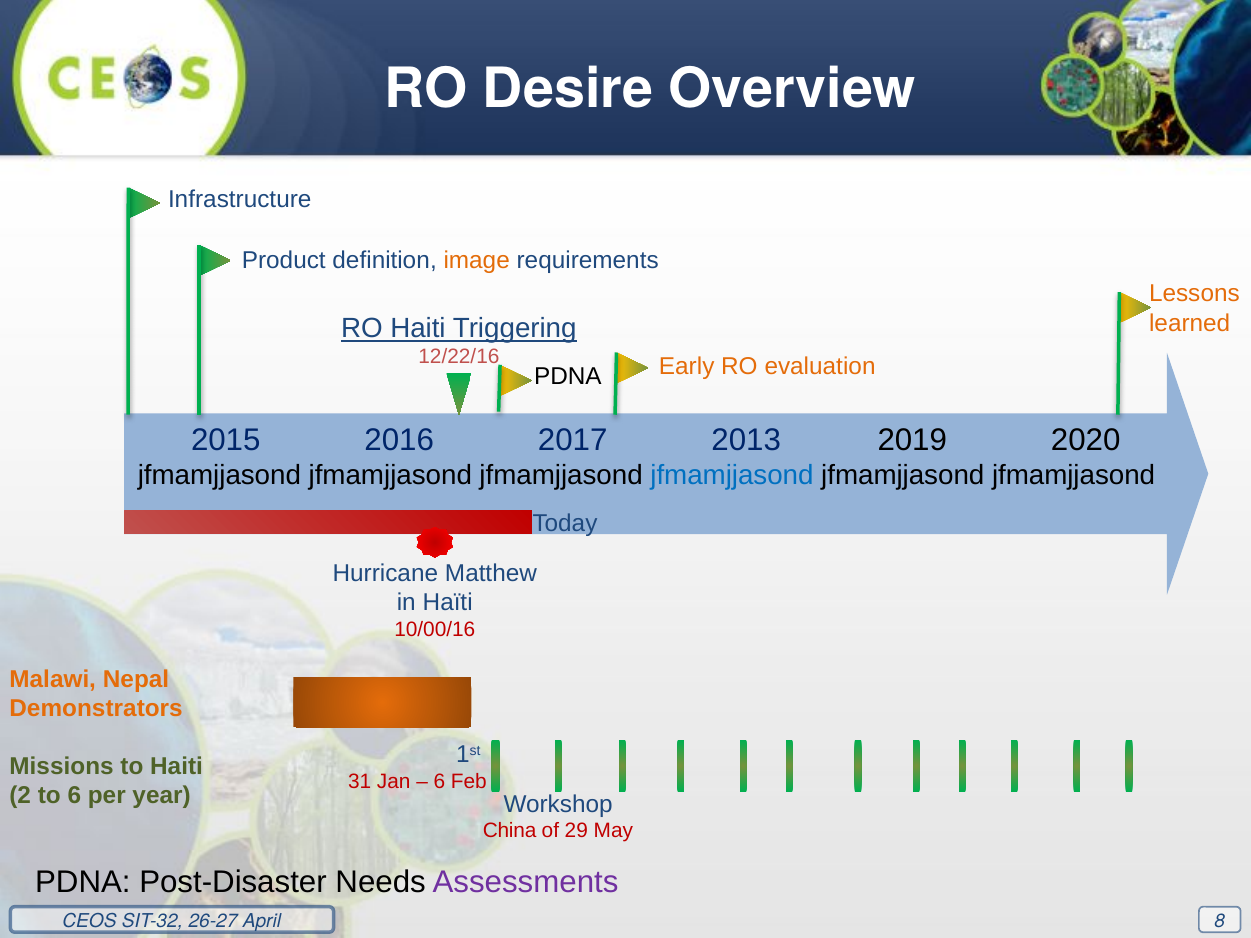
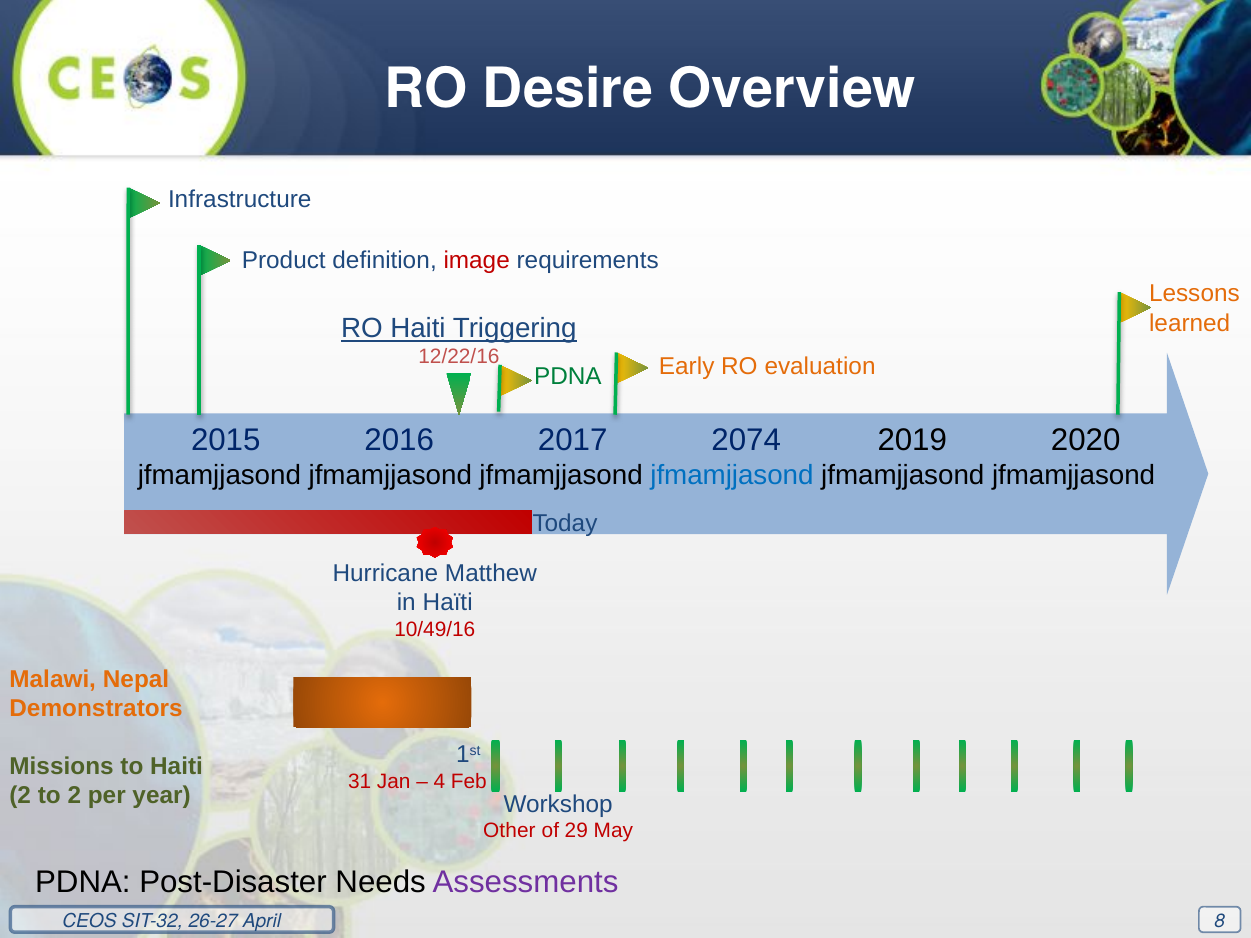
image colour: orange -> red (477, 261)
PDNA colour: black -> green (568, 376)
2013: 2013 -> 2074 (746, 441)
10/00/16: 10/00/16 -> 10/49/16 (435, 630)
6: 6 -> 4 (439, 782)
to 6: 6 -> 2 (74, 796)
China: China -> Other (509, 831)
